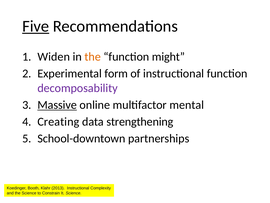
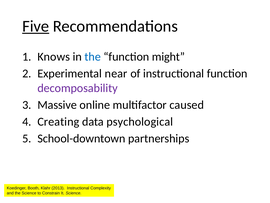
Widen: Widen -> Knows (54, 57)
the colour: orange -> blue (93, 57)
form: form -> near (116, 73)
Massive underline: present -> none (57, 105)
mental: mental -> caused (187, 105)
strengthening: strengthening -> psychological (140, 121)
